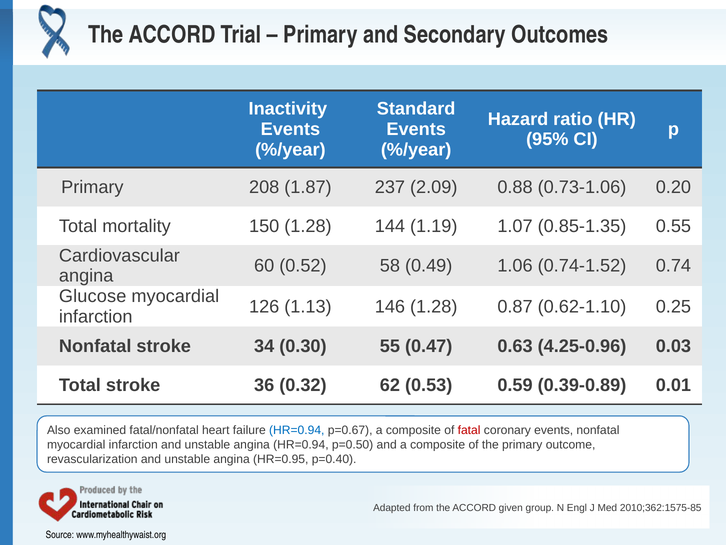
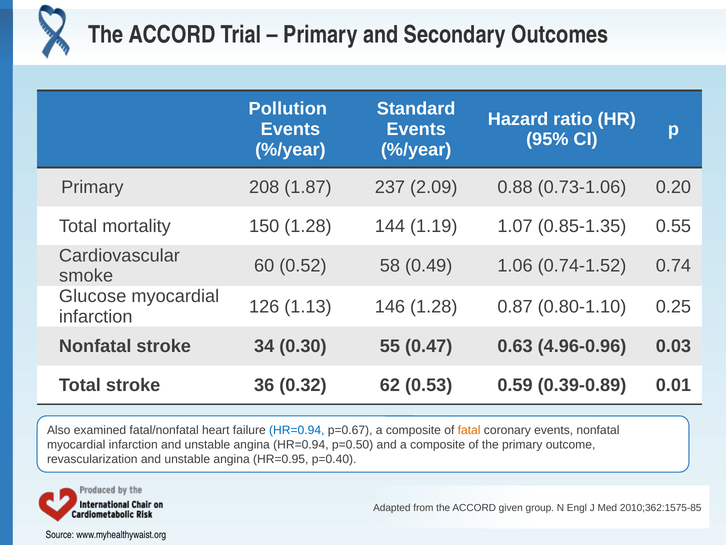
Inactivity: Inactivity -> Pollution (288, 109)
angina: angina -> smoke (86, 276)
0.62-1.10: 0.62-1.10 -> 0.80-1.10 (582, 306)
4.25-0.96: 4.25-0.96 -> 4.96-0.96 (582, 346)
fatal colour: red -> orange (469, 430)
